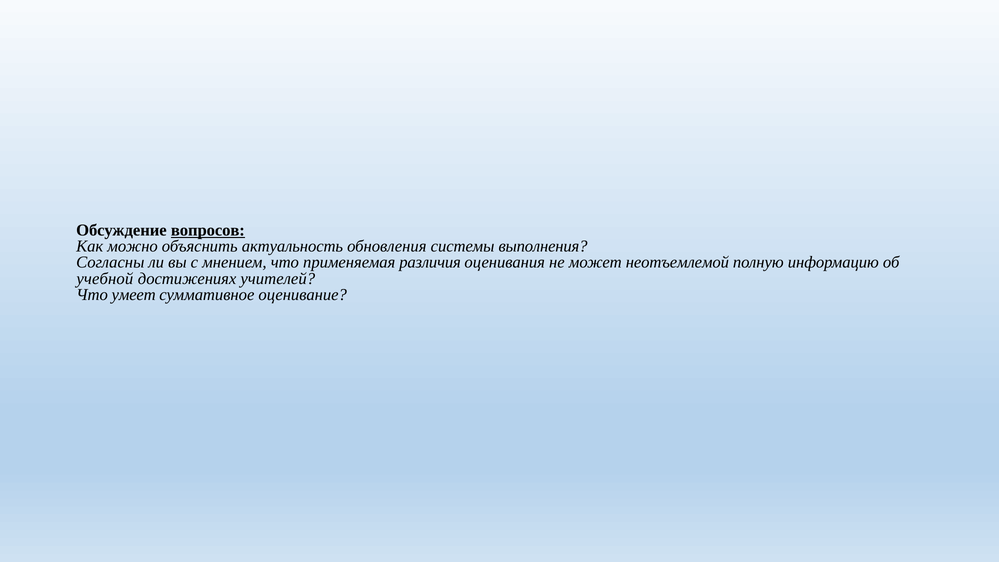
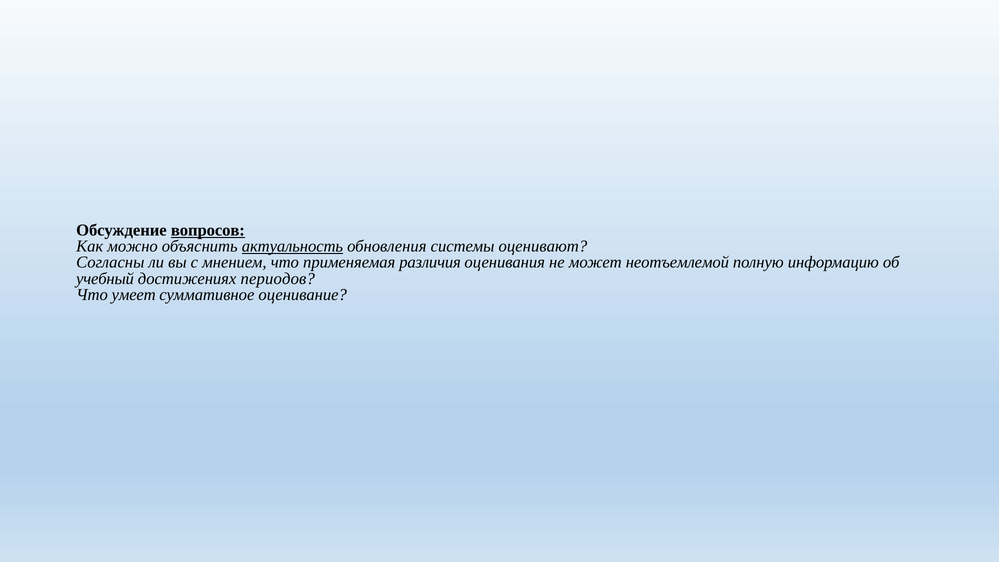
актуальность underline: none -> present (292, 246)
выполнения: выполнения -> оценивают (543, 246)
учебной: учебной -> учебный (105, 279)
учителей: учителей -> периодов (278, 279)
